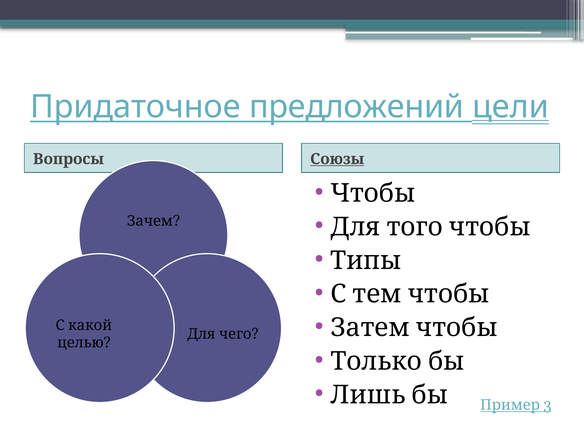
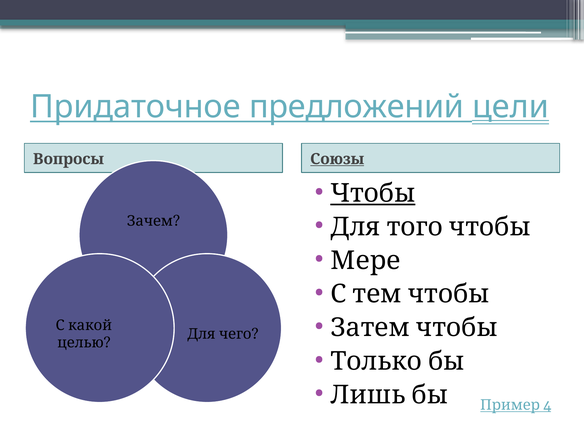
Чтобы underline: none -> present (373, 193)
Типы: Типы -> Мере (366, 260)
3: 3 -> 4 (547, 405)
